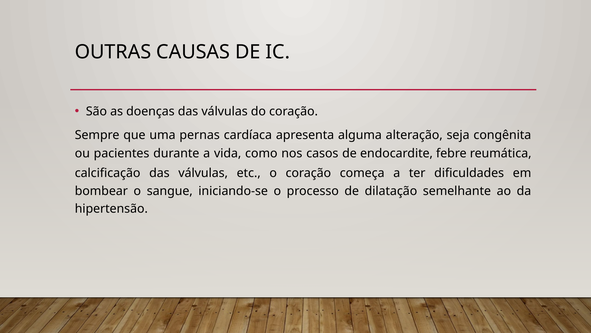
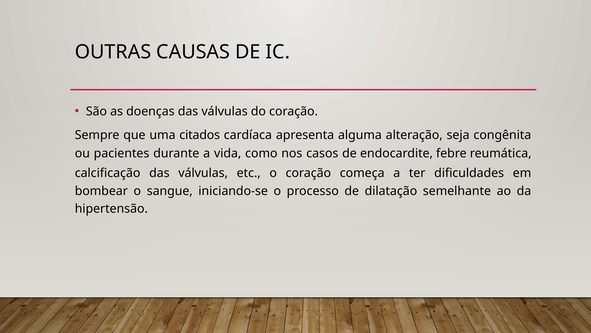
pernas: pernas -> citados (200, 135)
